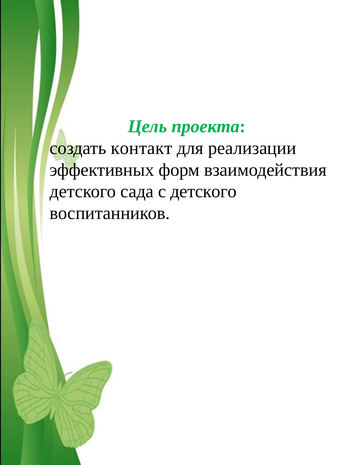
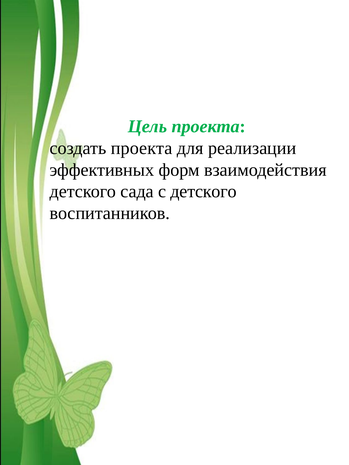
создать контакт: контакт -> проекта (142, 148)
